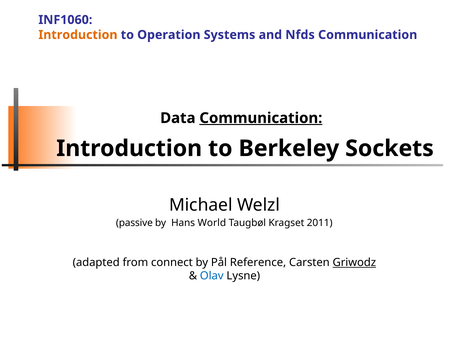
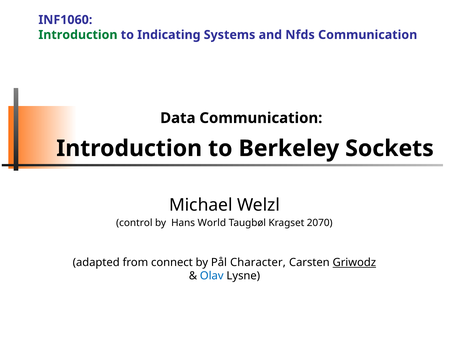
Introduction colour: orange -> green (78, 35)
Operation: Operation -> Indicating (169, 35)
Communication underline: present -> none (261, 118)
passive: passive -> control (134, 223)
2011: 2011 -> 2070 (320, 223)
Reference: Reference -> Character (258, 262)
